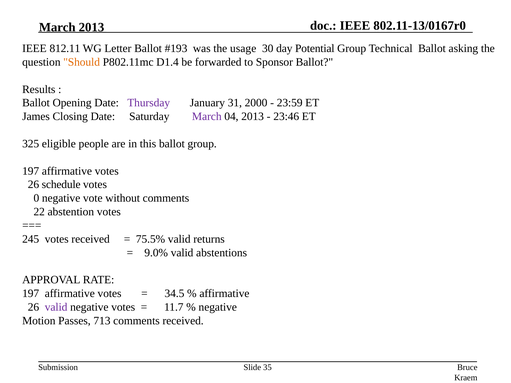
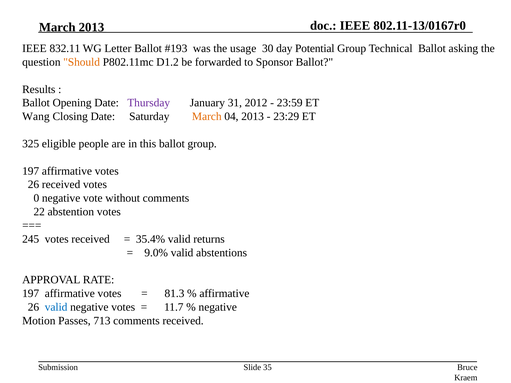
812.11: 812.11 -> 832.11 (65, 49)
D1.4: D1.4 -> D1.2 (168, 62)
2000: 2000 -> 2012 (256, 103)
James: James -> Wang (36, 117)
March colour: purple -> orange (207, 117)
23:46: 23:46 -> 23:29 (286, 117)
26 schedule: schedule -> received (61, 185)
75.5%: 75.5% -> 35.4% (151, 239)
34.5: 34.5 -> 81.3 (174, 294)
valid colour: purple -> blue (56, 307)
